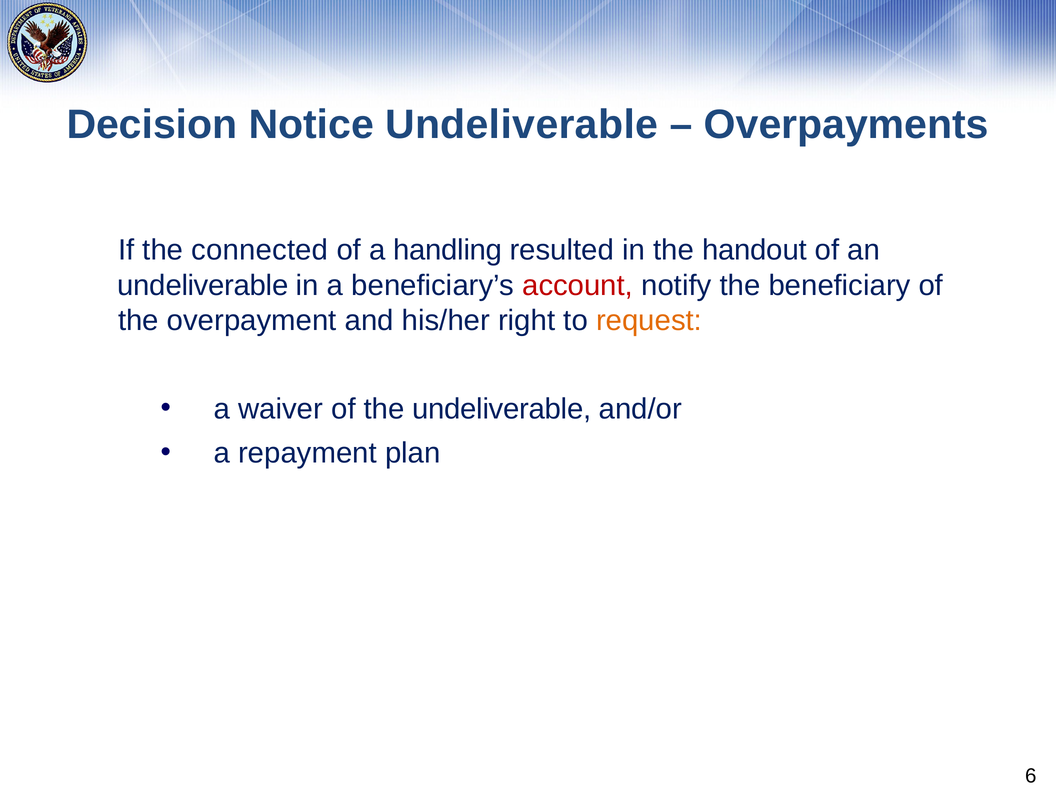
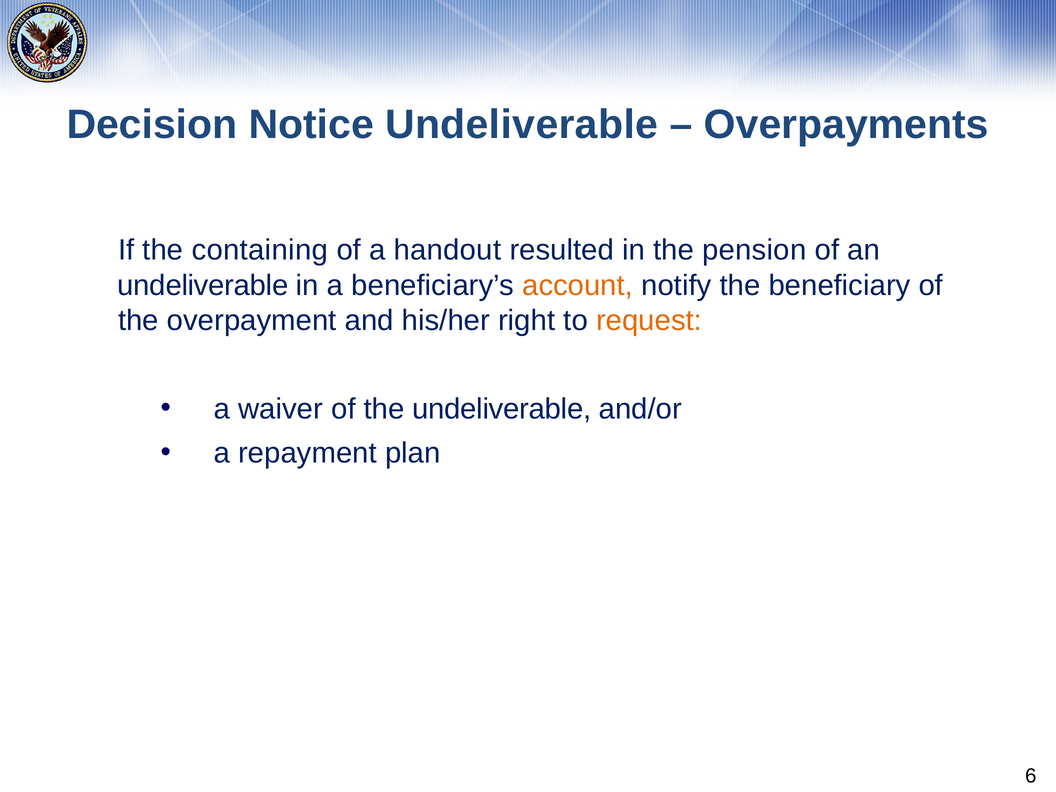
connected: connected -> containing (260, 250)
handling: handling -> handout (447, 250)
handout: handout -> pension (754, 250)
account colour: red -> orange (578, 286)
